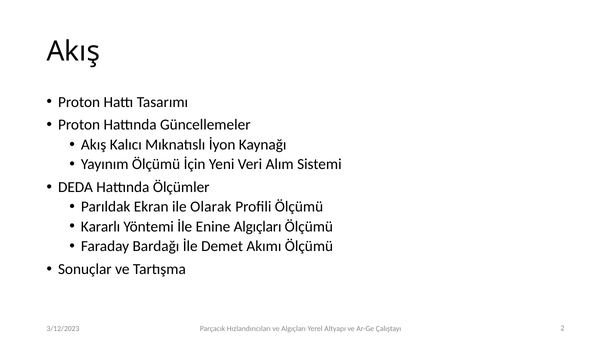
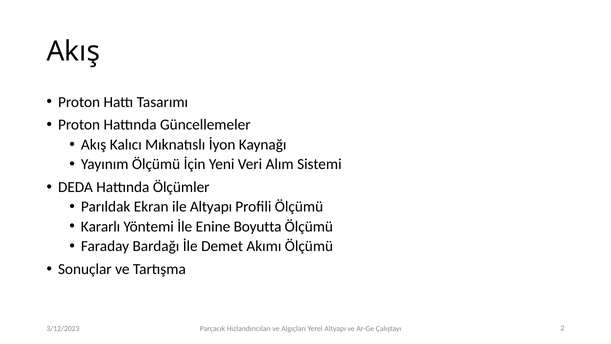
ile Olarak: Olarak -> Altyapı (211, 207)
Enine Algıçları: Algıçları -> Boyutta (258, 226)
